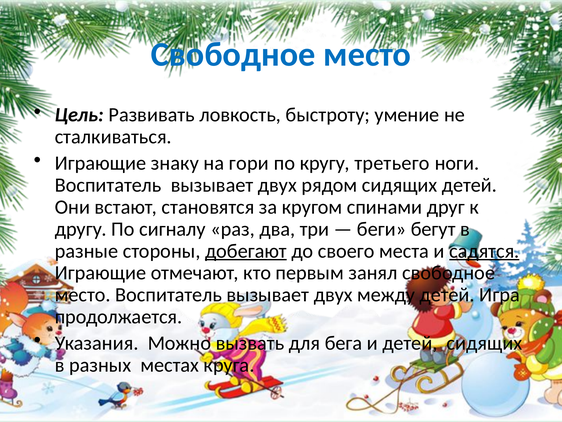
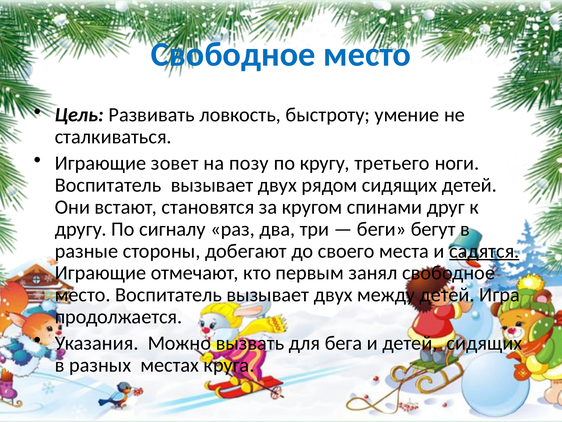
знаку: знаку -> зовет (175, 163)
гори: гори -> позу (249, 163)
добегают underline: present -> none (246, 251)
